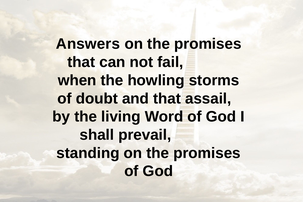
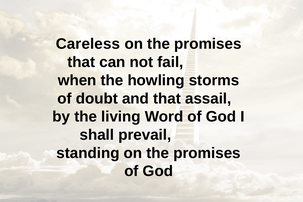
Answers: Answers -> Careless (88, 44)
